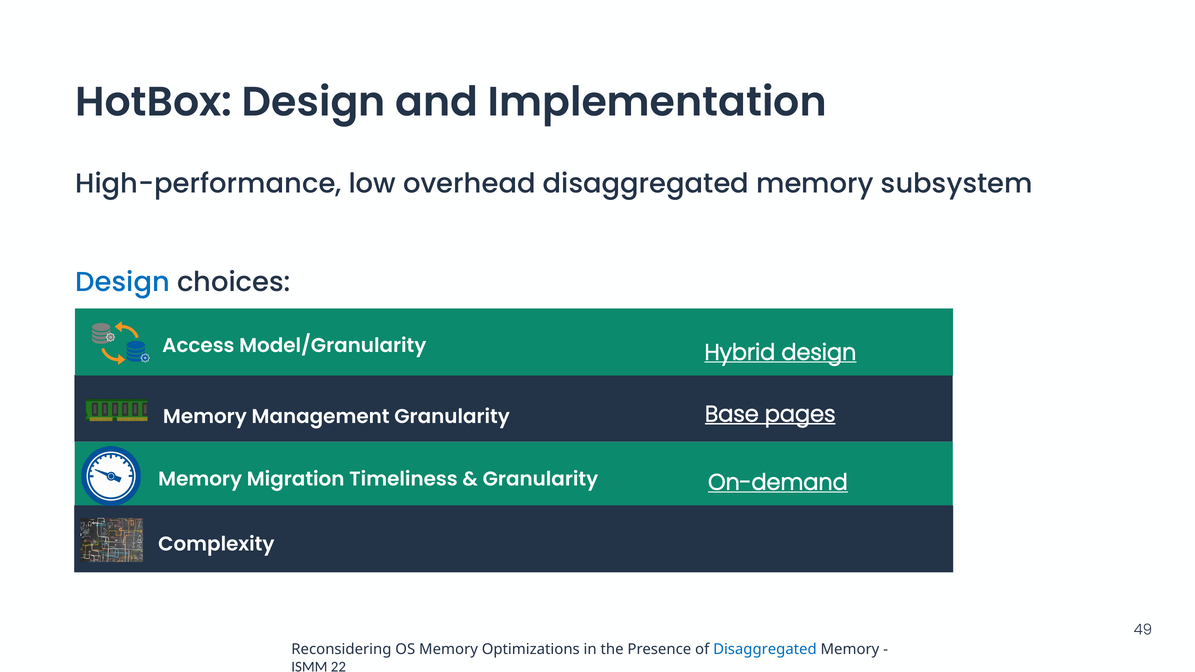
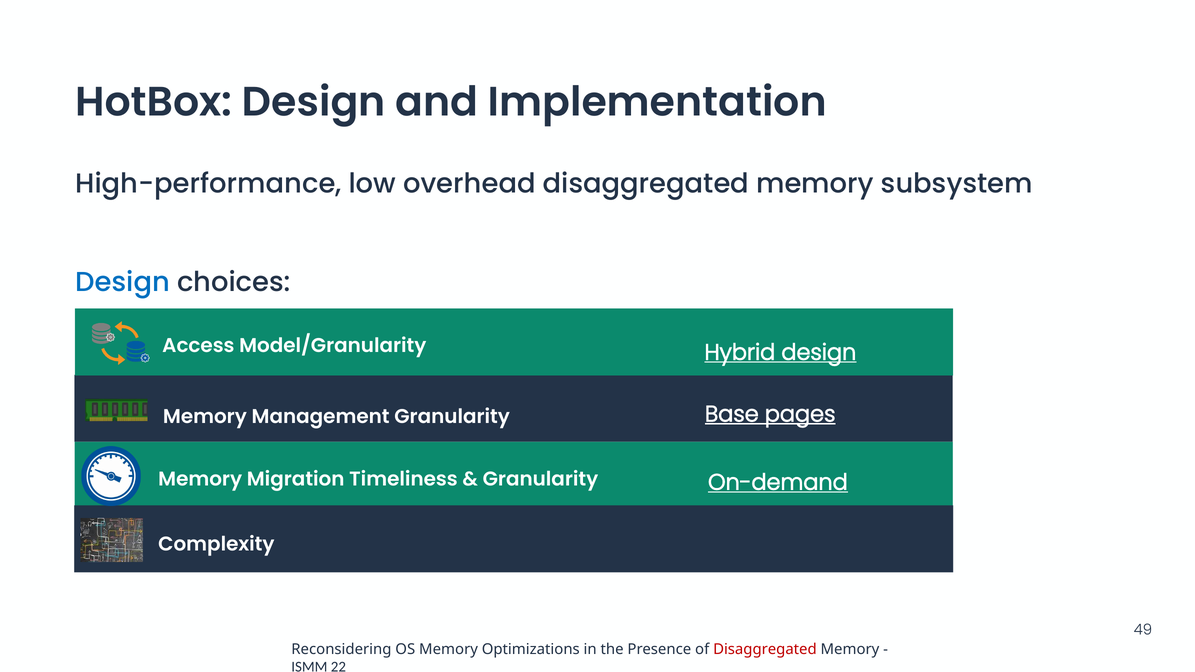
Disaggregated colour: blue -> red (765, 649)
